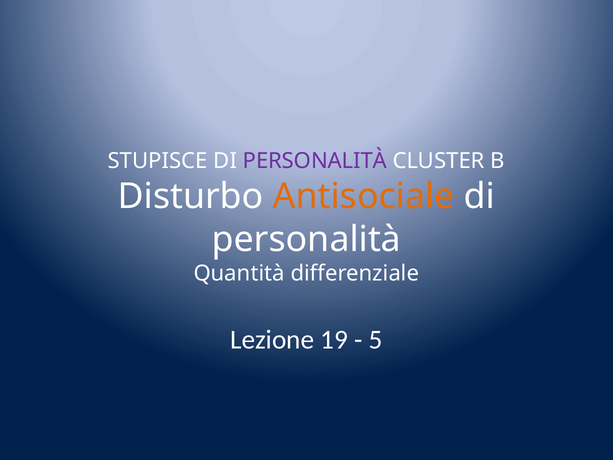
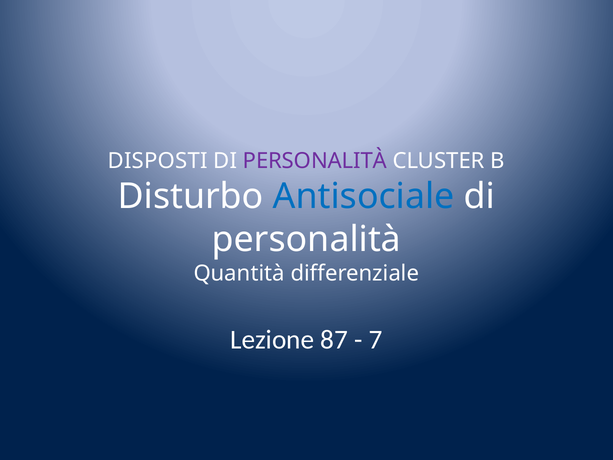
STUPISCE: STUPISCE -> DISPOSTI (158, 161)
Antisociale colour: orange -> blue (364, 196)
19: 19 -> 87 (334, 340)
5: 5 -> 7 (376, 340)
